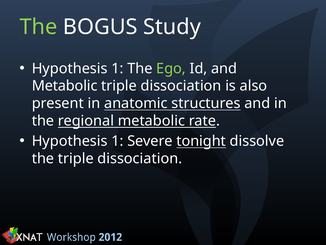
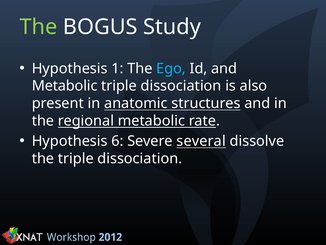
Ego colour: light green -> light blue (171, 68)
1: 1 -> 6 (117, 141)
tonight: tonight -> several (201, 141)
